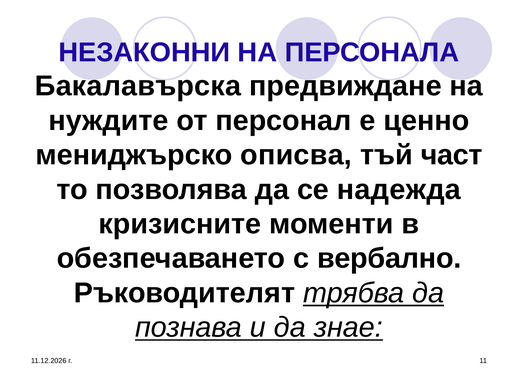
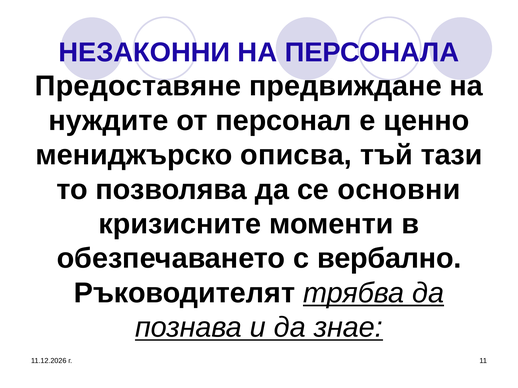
Бакалавърска: Бакалавърска -> Предоставяне (138, 86)
част: част -> тази (452, 155)
надежда: надежда -> основни (399, 190)
